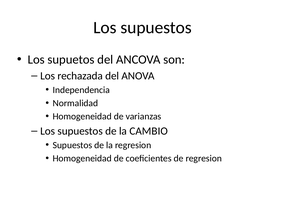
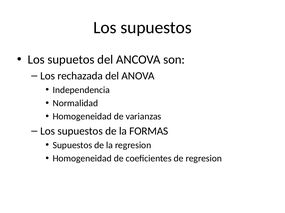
CAMBIO: CAMBIO -> FORMAS (149, 132)
